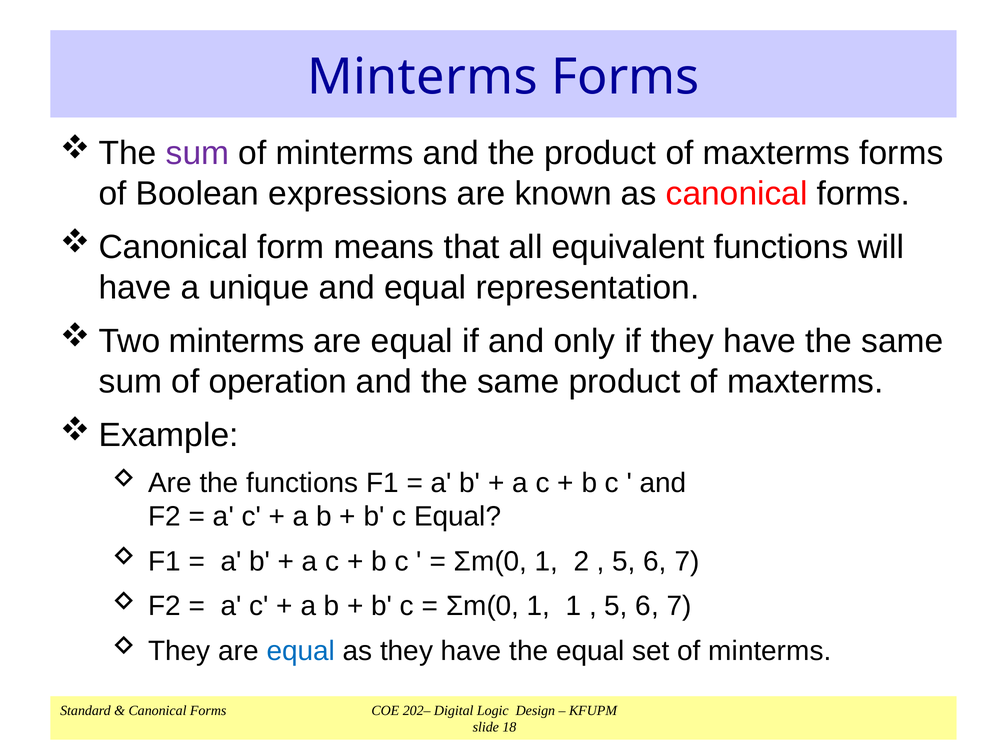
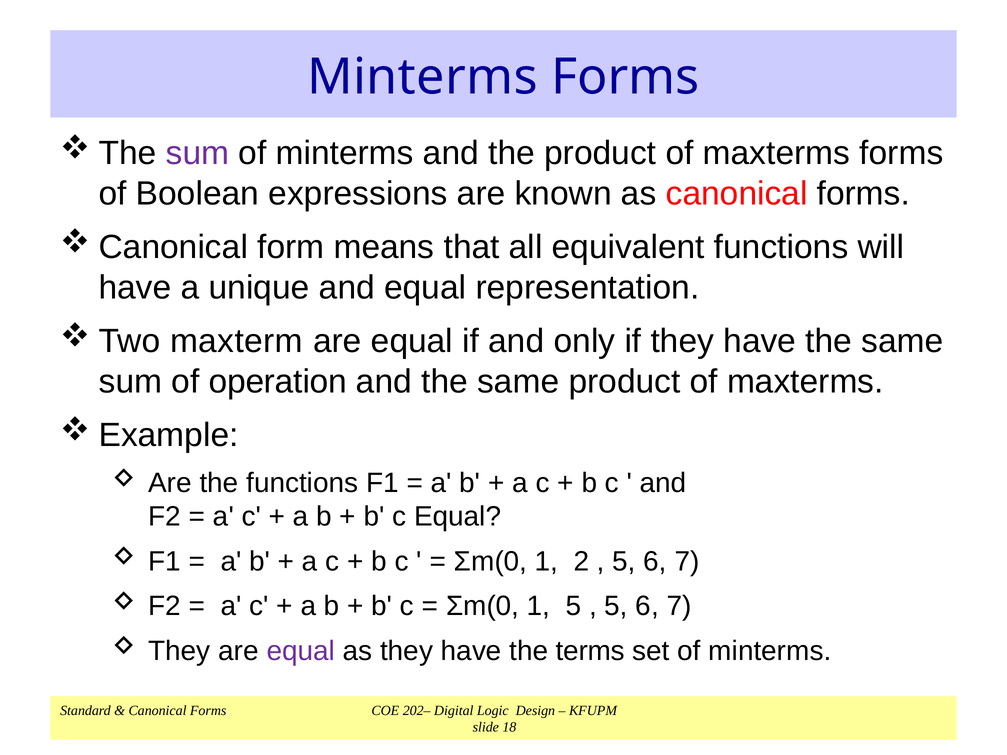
minterms: minterms -> maxterm (236, 341)
1 1: 1 -> 5 (574, 606)
equal colour: blue -> purple (301, 651)
the equal: equal -> terms (590, 651)
